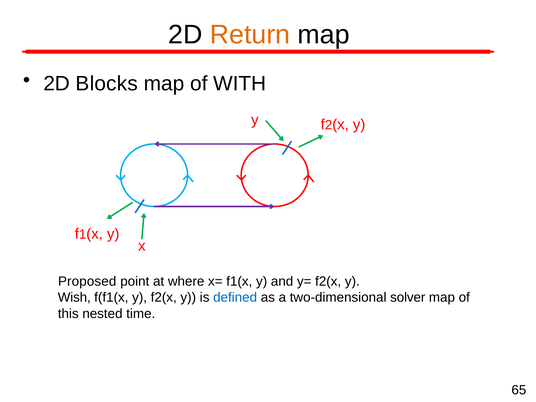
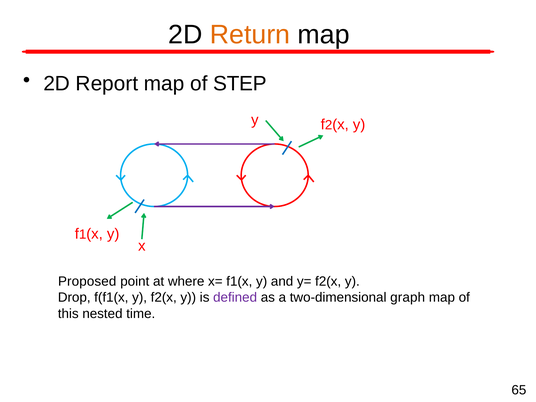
Blocks: Blocks -> Report (107, 84)
WITH: WITH -> STEP (240, 84)
Wish: Wish -> Drop (74, 298)
defined colour: blue -> purple (235, 298)
solver: solver -> graph (408, 298)
